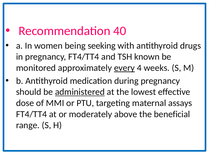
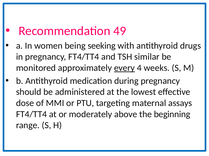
40: 40 -> 49 (120, 31)
known: known -> similar (147, 57)
administered underline: present -> none (80, 92)
beneficial: beneficial -> beginning (172, 115)
